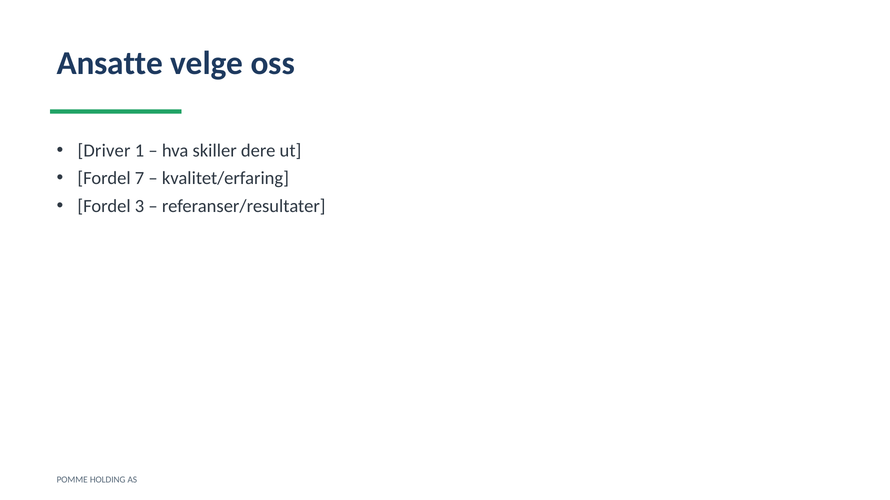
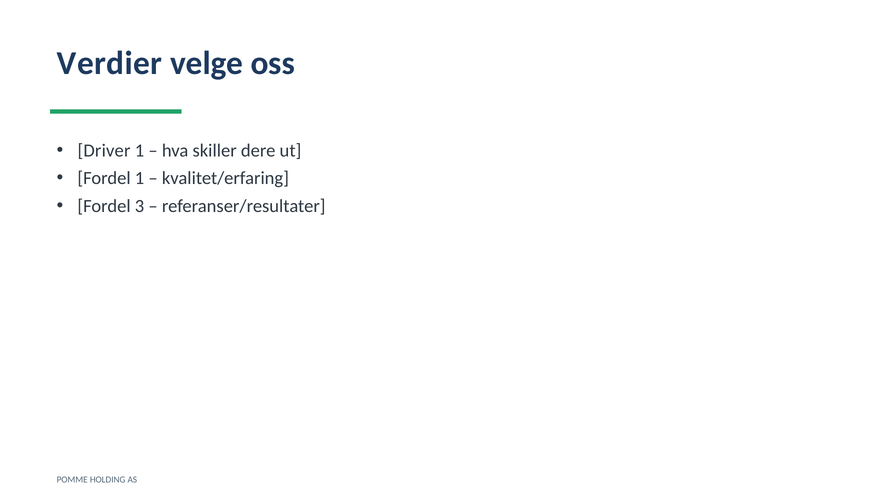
Ansatte: Ansatte -> Verdier (109, 64)
Fordel 7: 7 -> 1 (140, 179)
